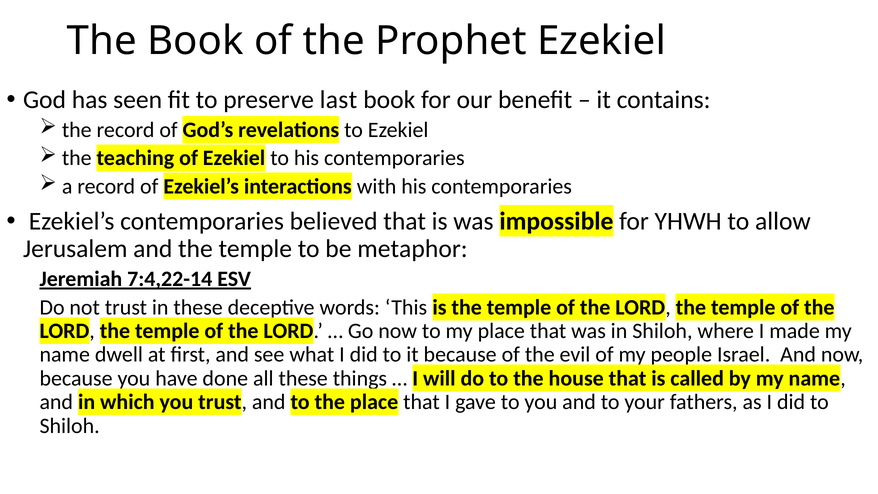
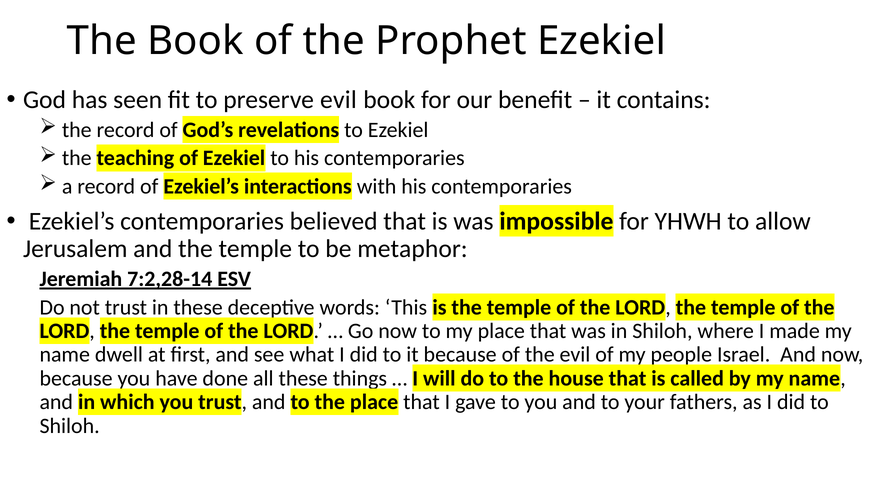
preserve last: last -> evil (338, 100)
7:4,22-14: 7:4,22-14 -> 7:2,28-14 (170, 279)
